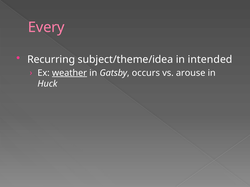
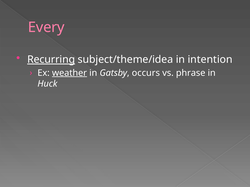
Recurring underline: none -> present (51, 60)
intended: intended -> intention (210, 60)
arouse: arouse -> phrase (191, 73)
